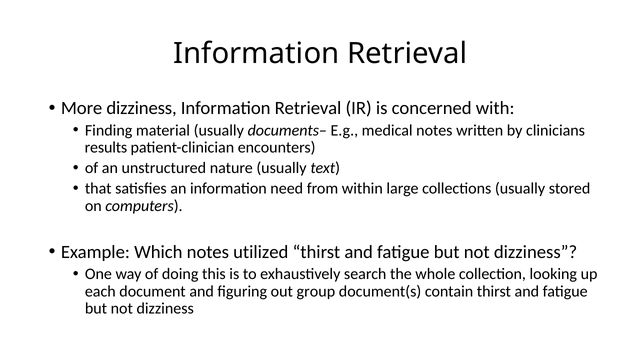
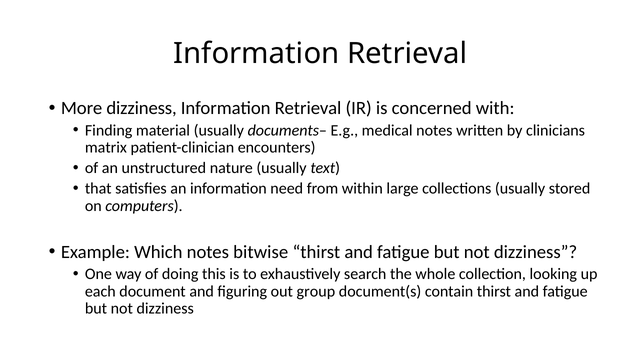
results: results -> matrix (106, 148)
utilized: utilized -> bitwise (261, 252)
